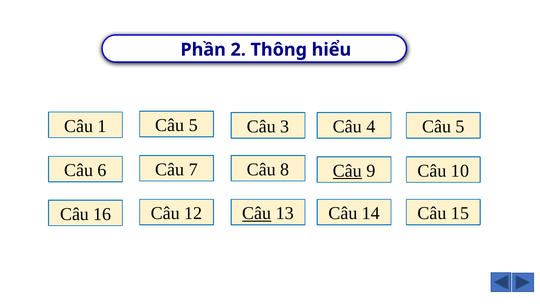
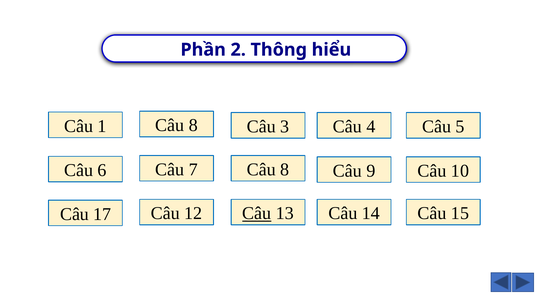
5: 5 -> 8 (193, 125)
Câu underline: present -> none (347, 171)
16: 16 -> 17 (102, 214)
